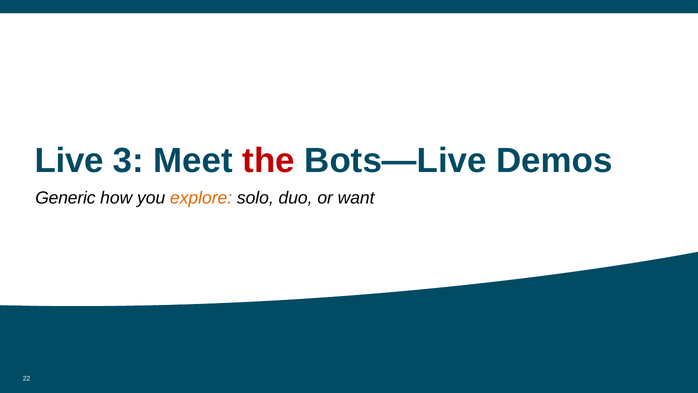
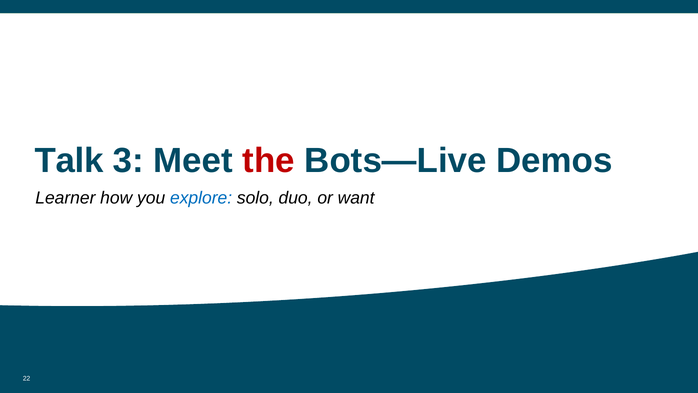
Live: Live -> Talk (69, 161)
Generic: Generic -> Learner (65, 198)
explore colour: orange -> blue (201, 198)
